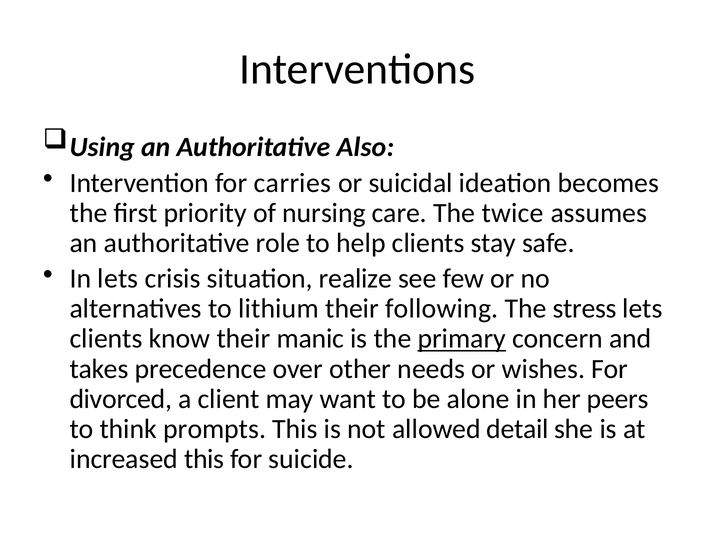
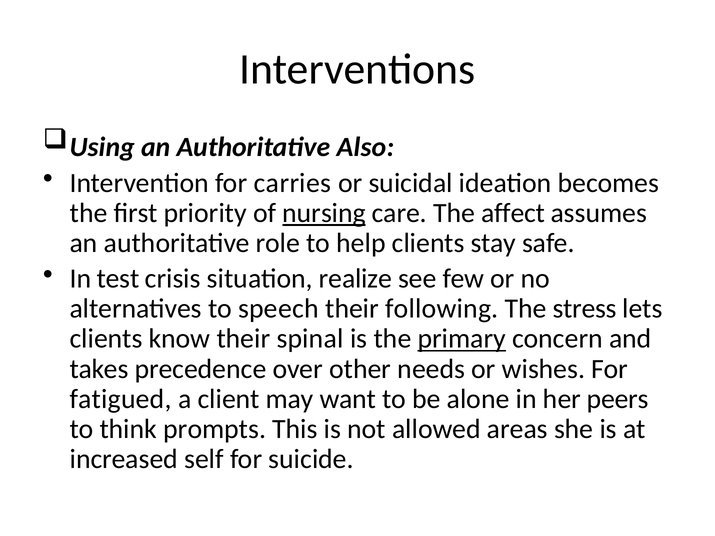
nursing underline: none -> present (324, 213)
twice: twice -> affect (513, 213)
In lets: lets -> test (118, 279)
lithium: lithium -> speech (278, 309)
manic: manic -> spinal (310, 339)
divorced: divorced -> fatigued (121, 399)
detail: detail -> areas (517, 429)
increased this: this -> self (204, 459)
